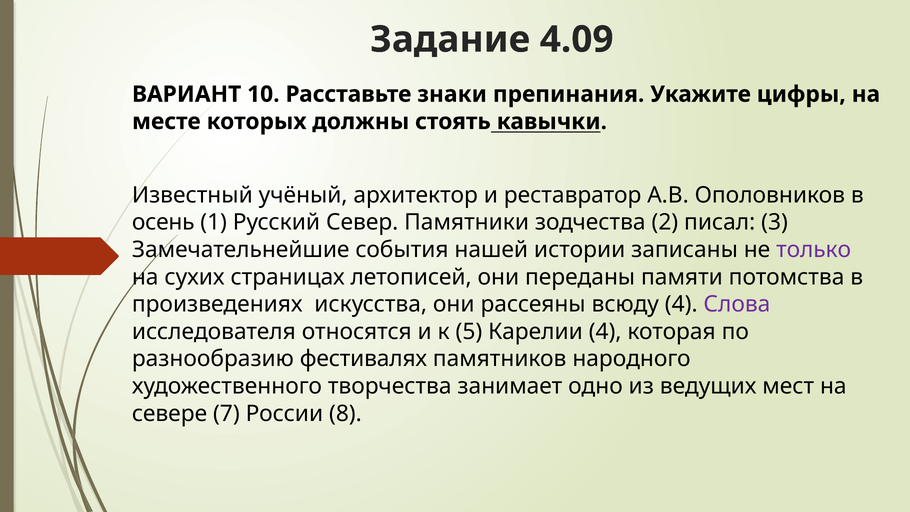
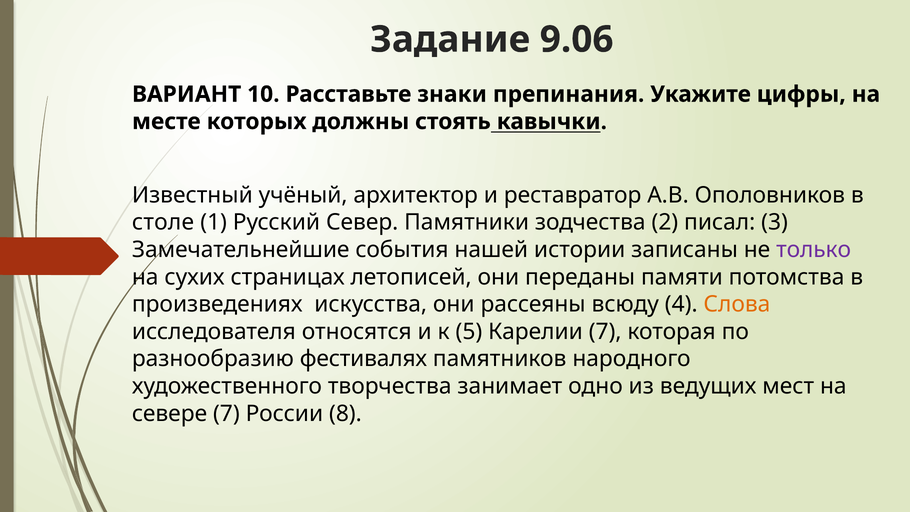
4.09: 4.09 -> 9.06 (577, 40)
осень: осень -> столе (163, 222)
Слова colour: purple -> orange (737, 304)
Карелии 4: 4 -> 7 (605, 332)
